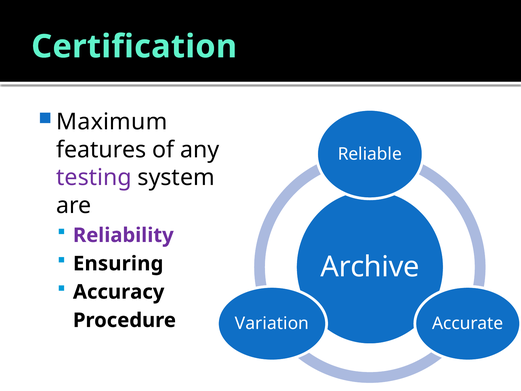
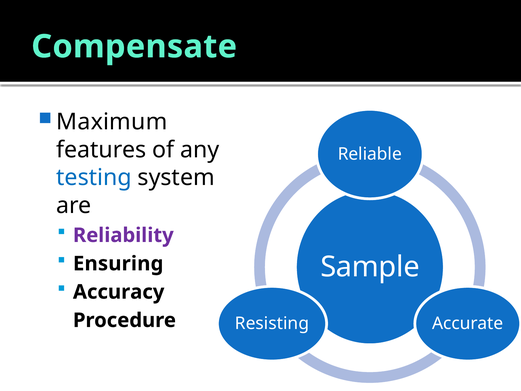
Certification: Certification -> Compensate (134, 47)
testing colour: purple -> blue (94, 177)
Archive: Archive -> Sample (370, 267)
Variation: Variation -> Resisting (272, 323)
